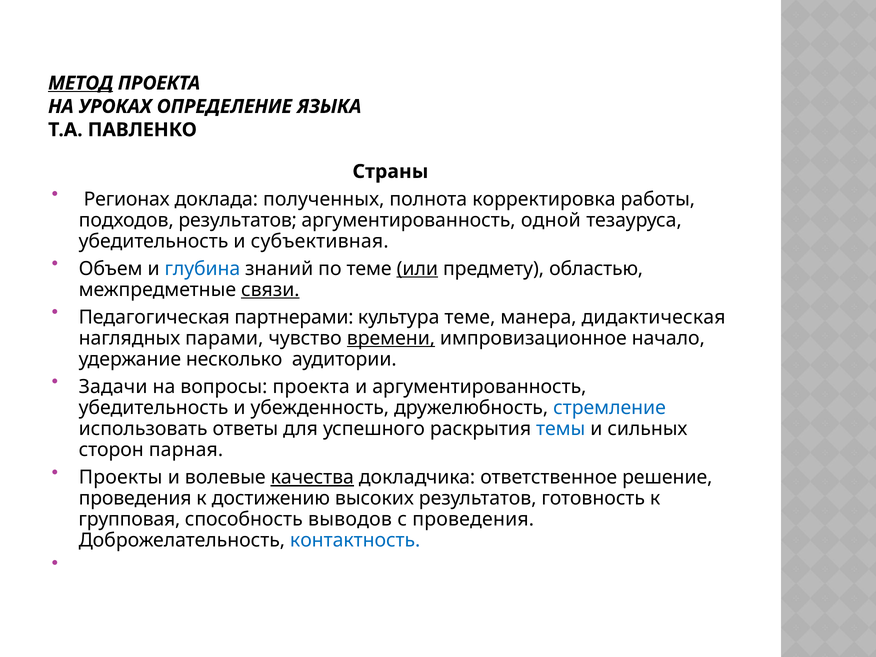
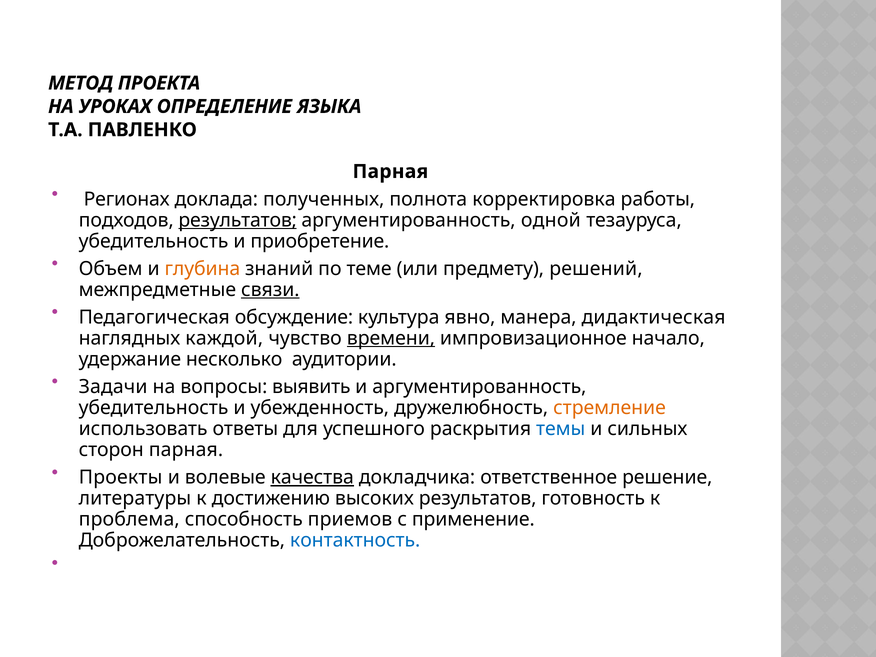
МЕТОД underline: present -> none (81, 83)
Страны: Страны -> Парная (390, 172)
результатов underline: none -> present (238, 220)
субъективная: субъективная -> приобретение (320, 241)
глубина colour: blue -> orange (202, 269)
или underline: present -> none (417, 269)
областью: областью -> решений (596, 269)
партнерами: партнерами -> обсуждение (294, 317)
культура теме: теме -> явно (470, 317)
парами: парами -> каждой (224, 338)
вопросы проекта: проекта -> выявить (311, 387)
стремление colour: blue -> orange (610, 408)
проведения: проведения -> литературы (135, 498)
групповая: групповая -> проблема (129, 519)
выводов: выводов -> приемов (350, 519)
с проведения: проведения -> применение (473, 519)
